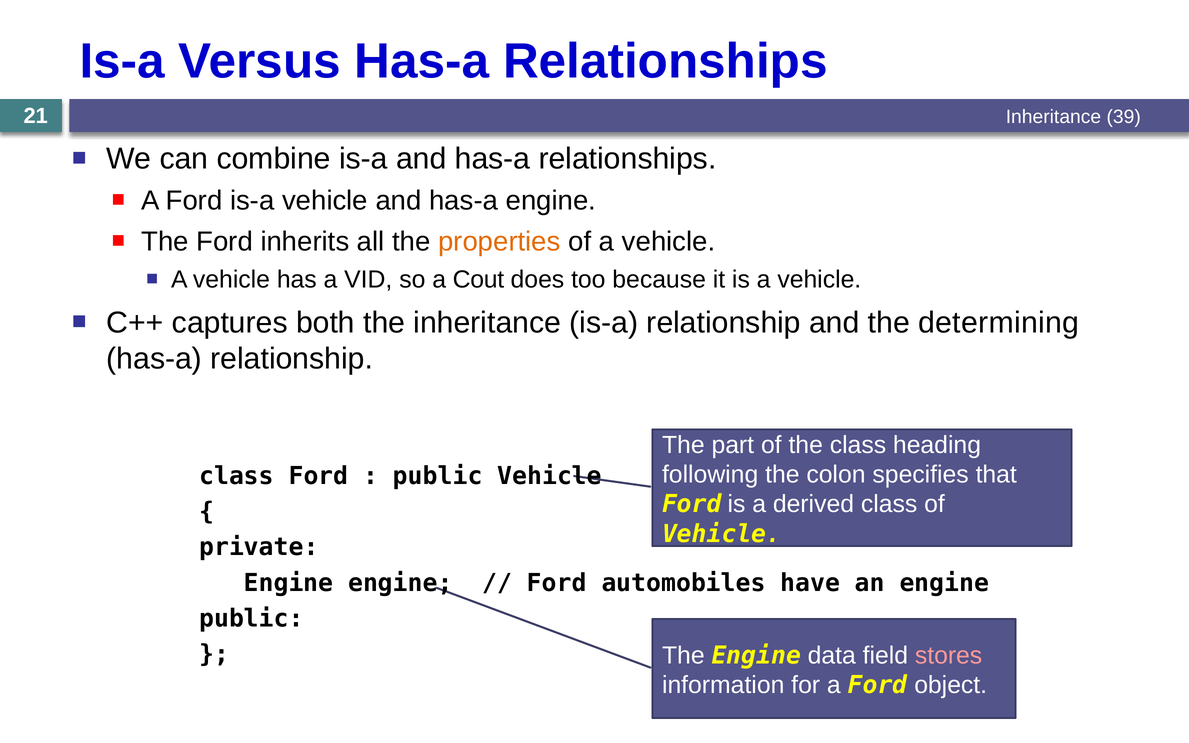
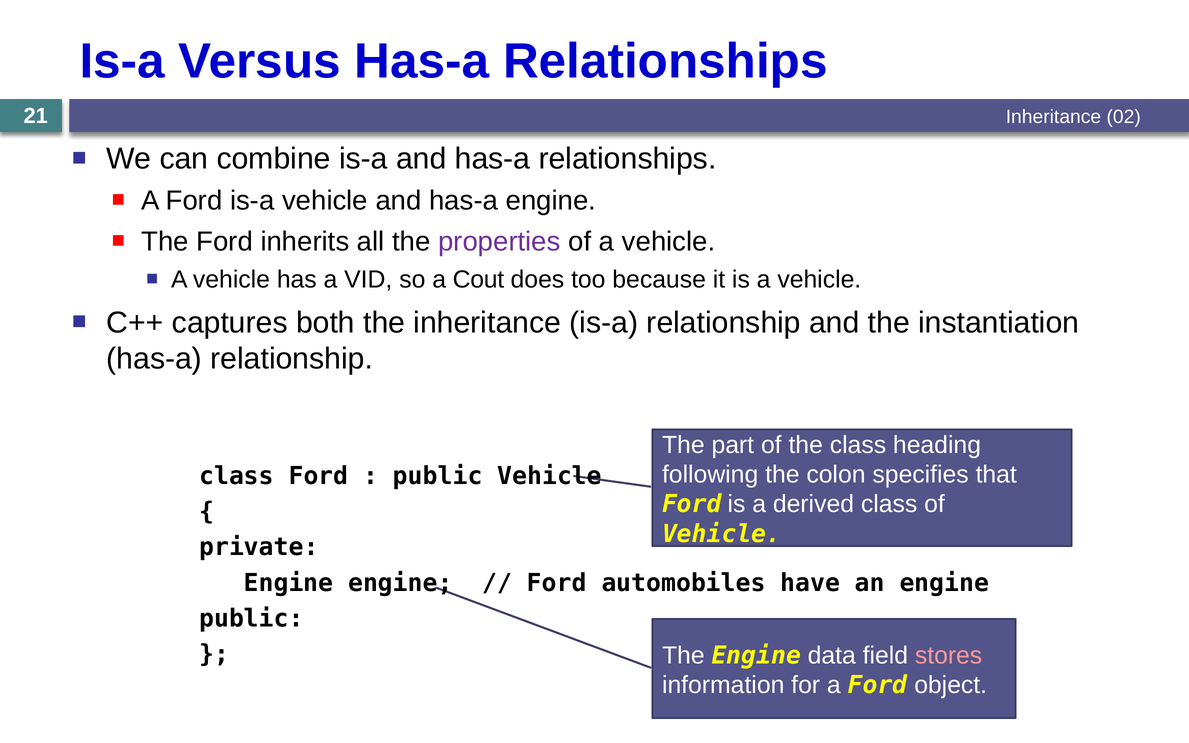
39: 39 -> 02 (1124, 117)
properties colour: orange -> purple (499, 242)
determining: determining -> instantiation (999, 323)
